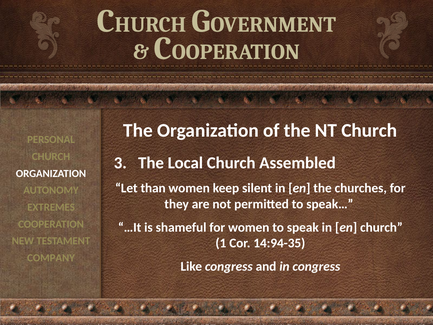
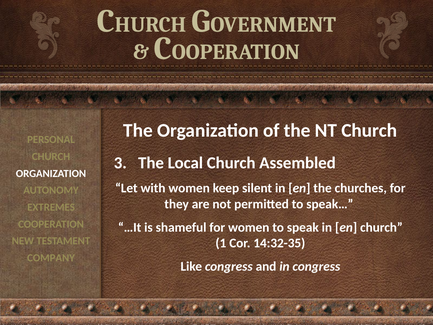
than: than -> with (153, 188)
14:94-35: 14:94-35 -> 14:32-35 (279, 243)
